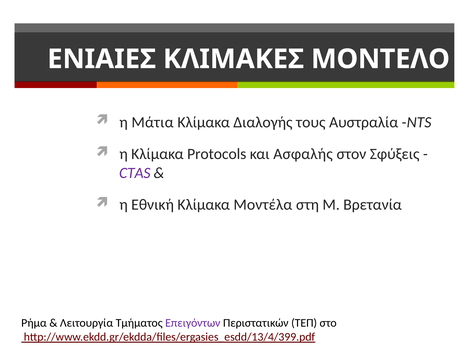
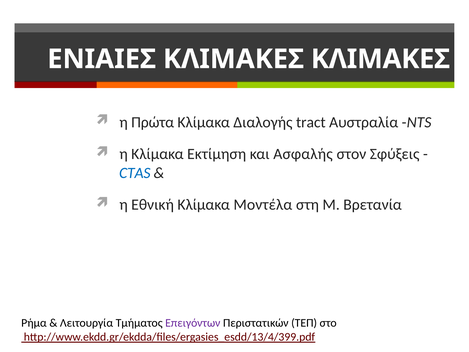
ΚΛΙΜΑΚΕΣ ΜΟΝΤΕΛΟ: ΜΟΝΤΕΛΟ -> ΚΛΙΜΑΚΕΣ (380, 59)
Μάτια: Μάτια -> Πρώτα (153, 122)
τους: τους -> tract (311, 122)
Protocols: Protocols -> Εκτίμηση (217, 154)
CTAS colour: purple -> blue (135, 173)
